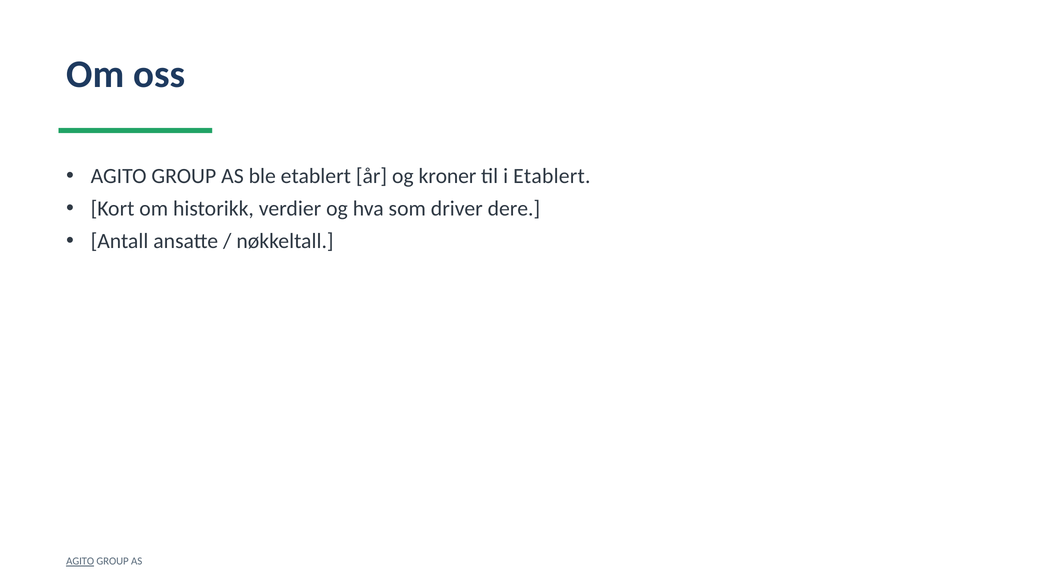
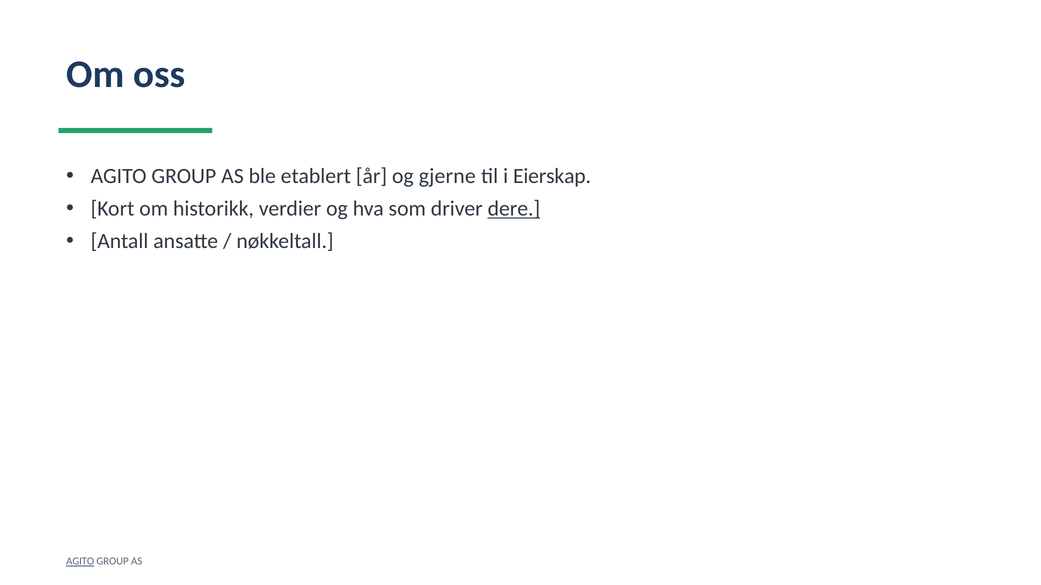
kroner: kroner -> gjerne (447, 176)
i Etablert: Etablert -> Eierskap (552, 176)
dere underline: none -> present (514, 209)
